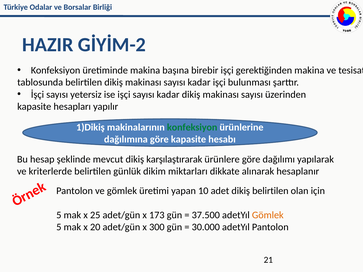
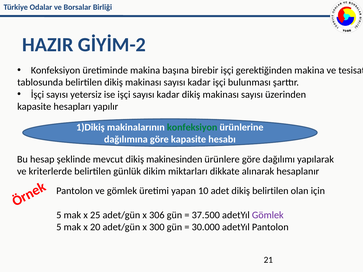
karşılaştırarak: karşılaştırarak -> makinesinden (174, 159)
173: 173 -> 306 (157, 215)
Gömlek colour: orange -> purple (268, 215)
